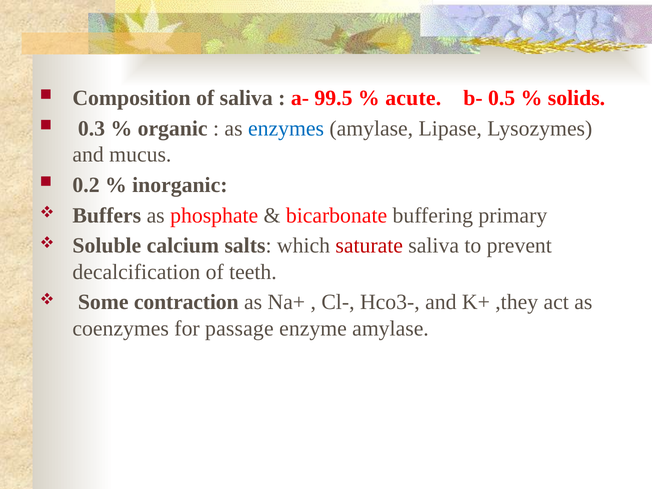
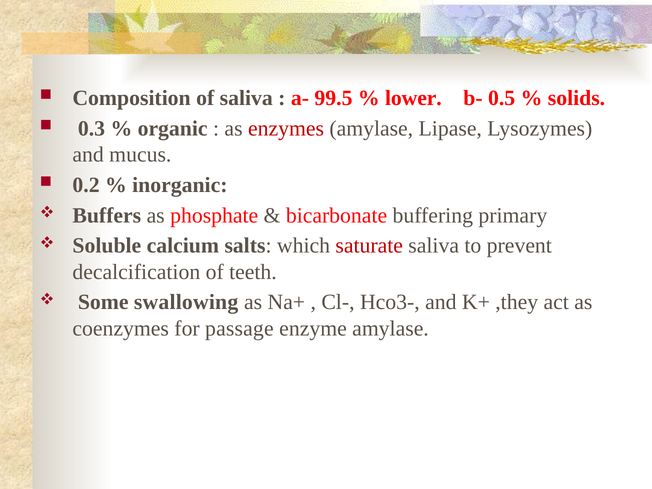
acute: acute -> lower (413, 98)
enzymes colour: blue -> red (286, 128)
contraction: contraction -> swallowing (186, 302)
